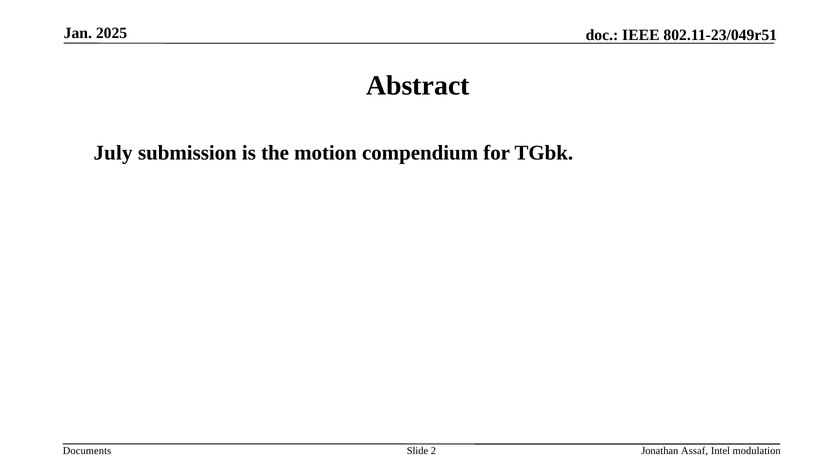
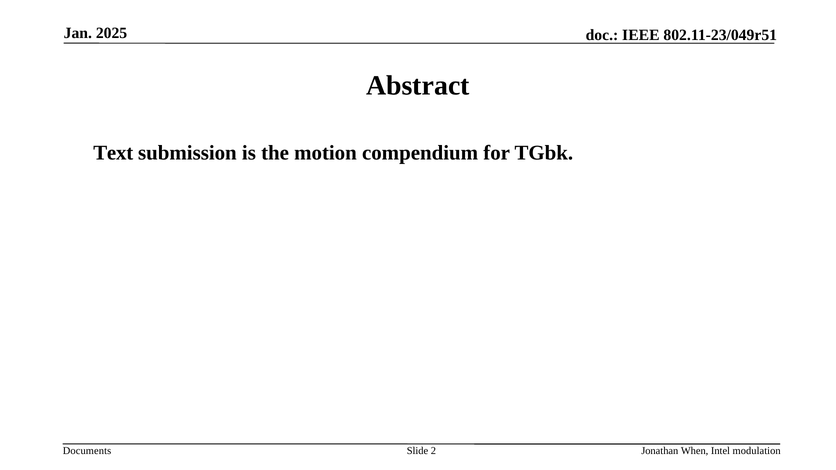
July: July -> Text (113, 153)
Assaf: Assaf -> When (695, 451)
